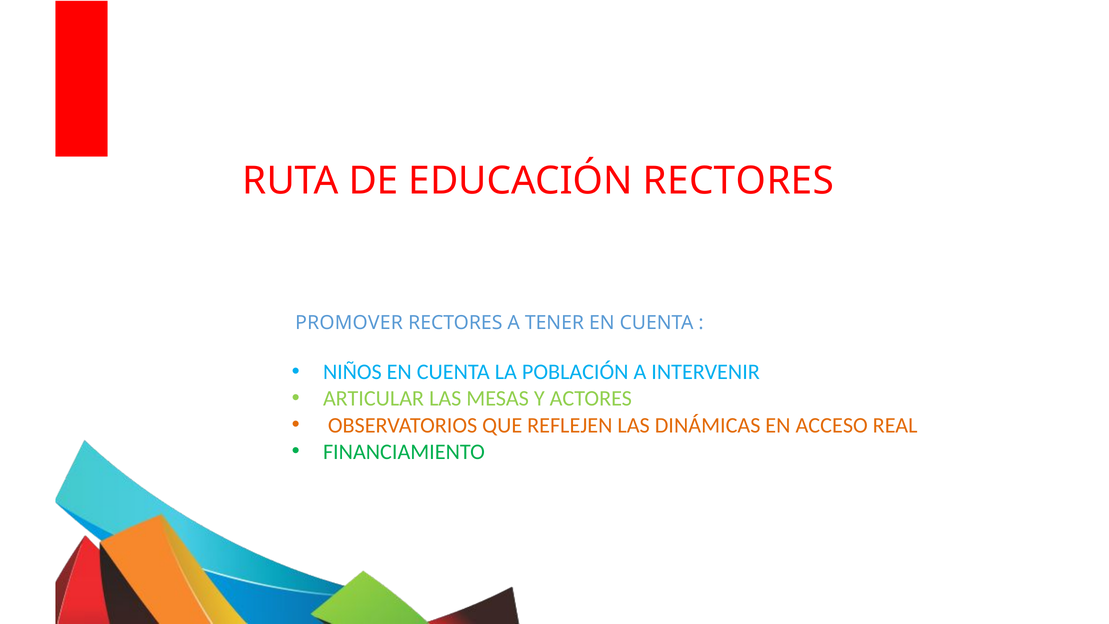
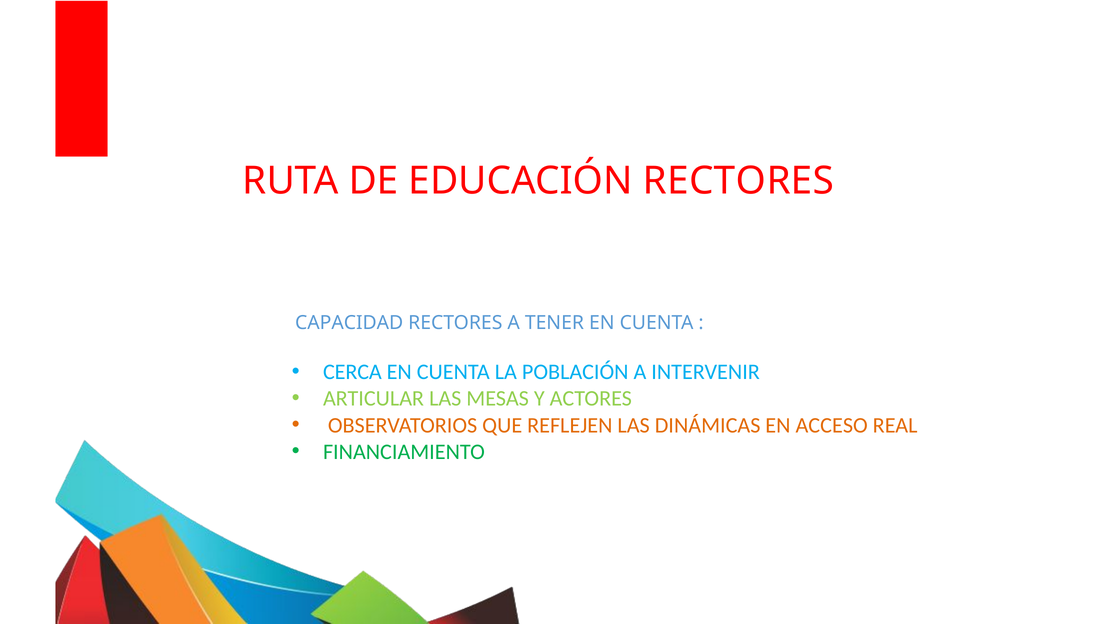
PROMOVER: PROMOVER -> CAPACIDAD (349, 323)
NIÑOS: NIÑOS -> CERCA (352, 372)
